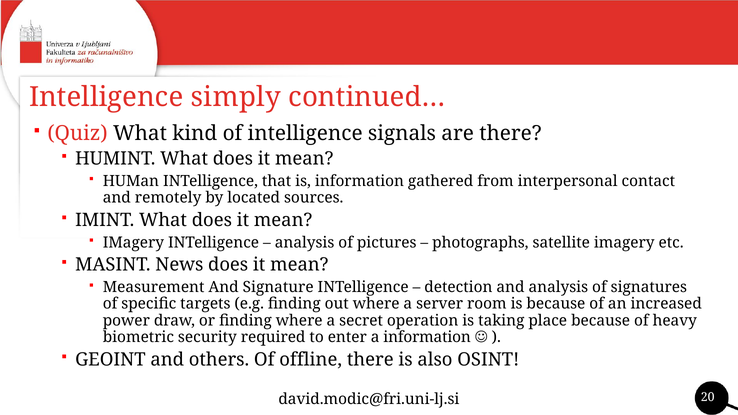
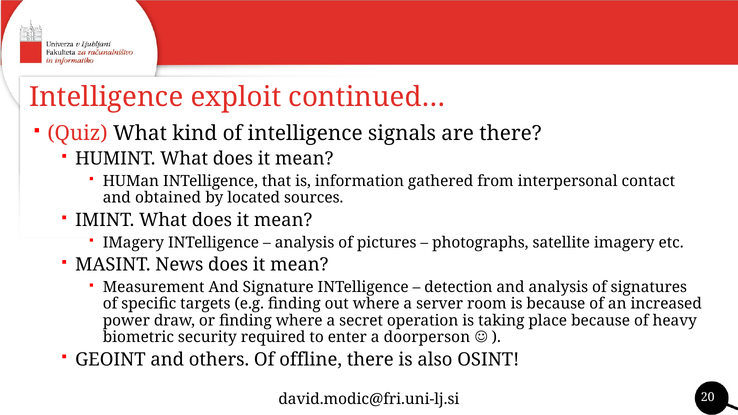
simply: simply -> exploit (236, 97)
remotely: remotely -> obtained (168, 198)
a information: information -> doorperson (427, 337)
